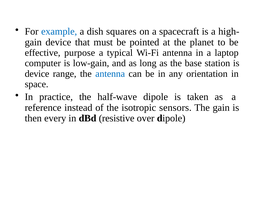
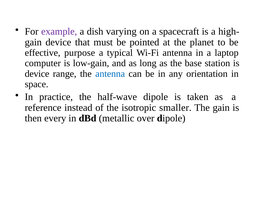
example colour: blue -> purple (59, 31)
squares: squares -> varying (121, 31)
sensors: sensors -> smaller (175, 108)
resistive: resistive -> metallic (117, 119)
